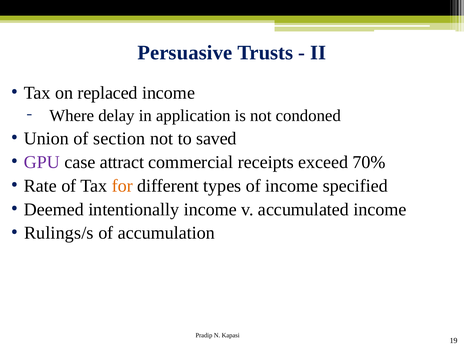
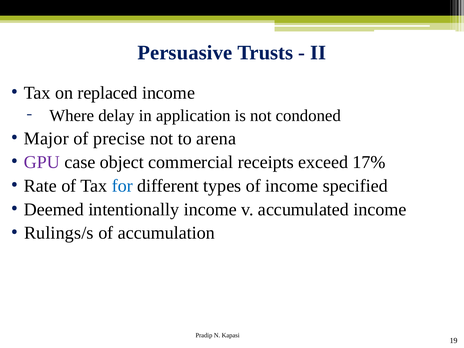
Union: Union -> Major (46, 139)
section: section -> precise (119, 139)
saved: saved -> arena (216, 139)
attract: attract -> object (122, 162)
70%: 70% -> 17% (369, 162)
for colour: orange -> blue (122, 186)
